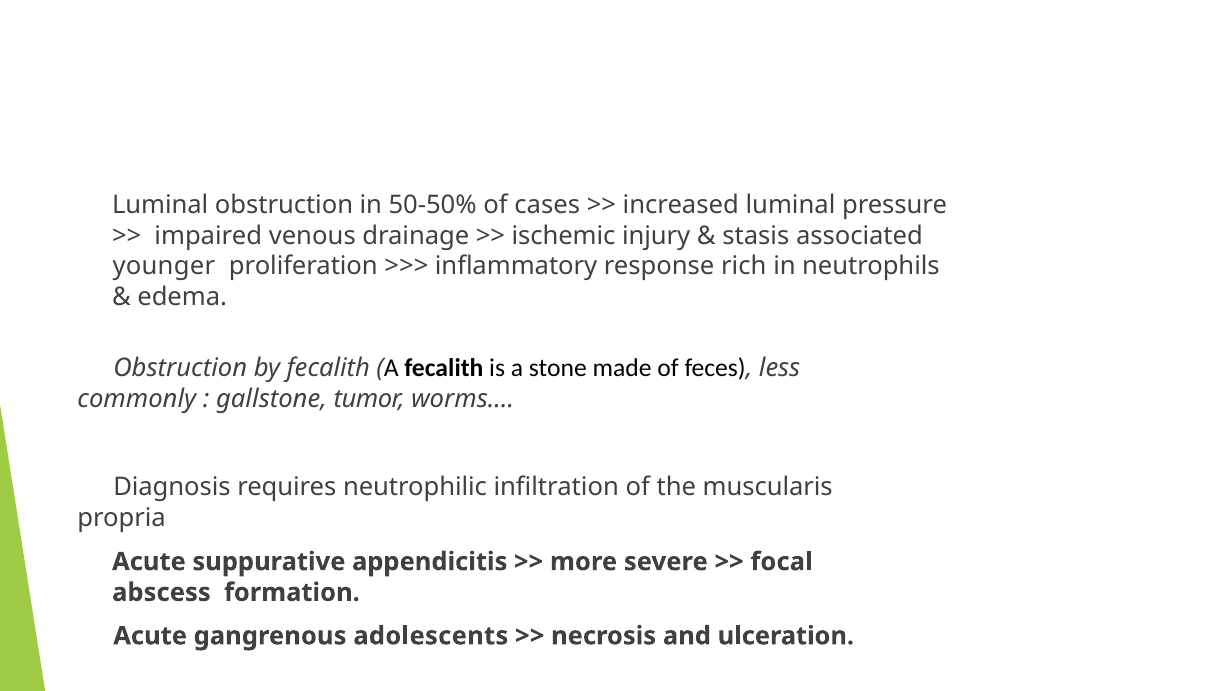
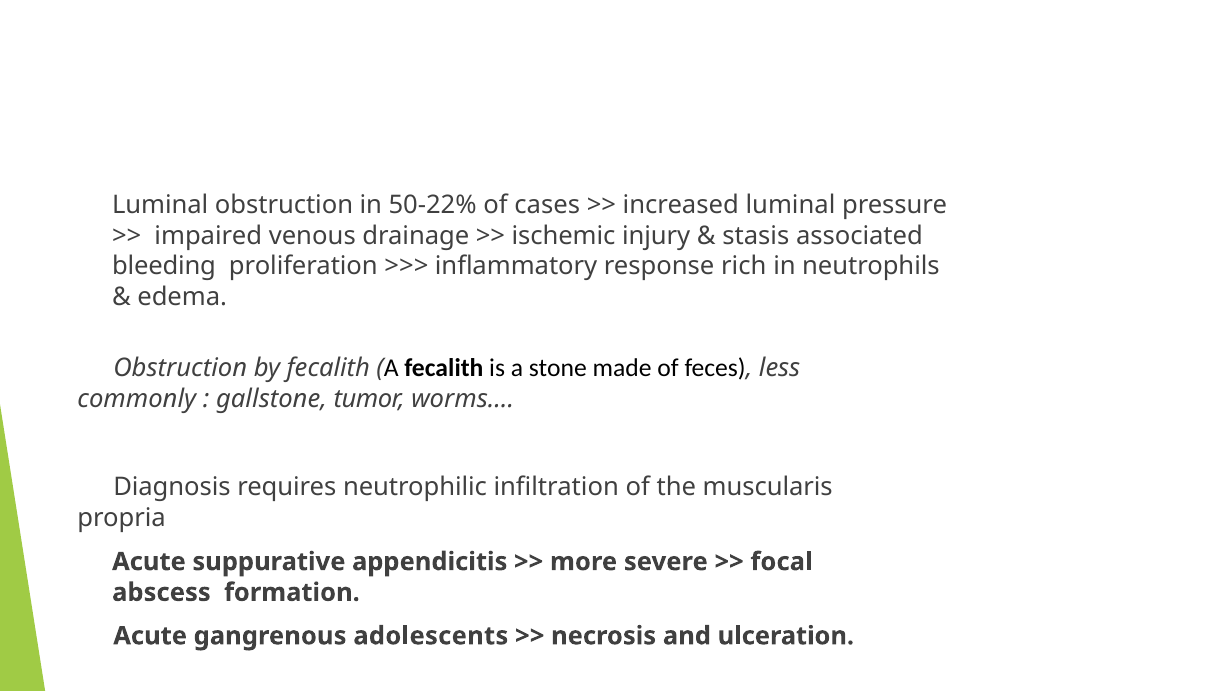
50-50%: 50-50% -> 50-22% (433, 205)
younger: younger -> bleeding (164, 267)
